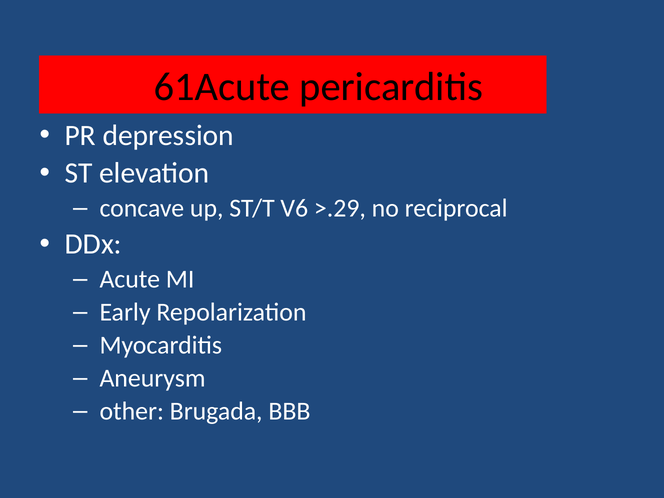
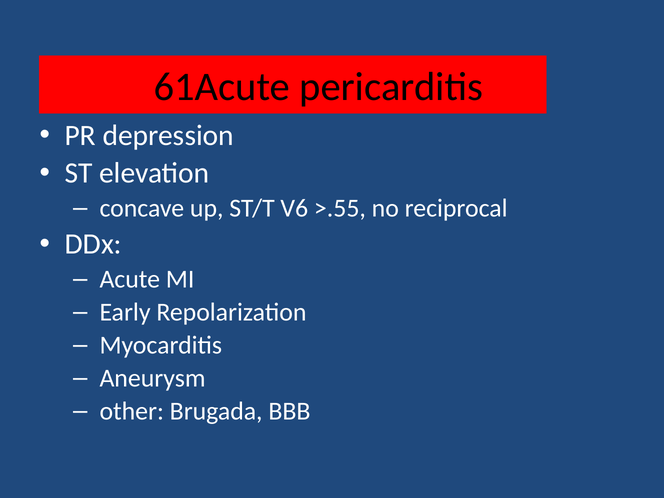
>.29: >.29 -> >.55 (340, 208)
